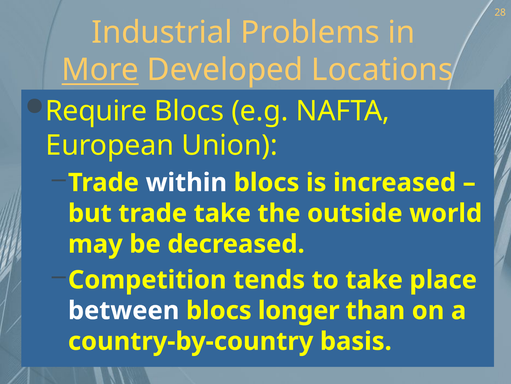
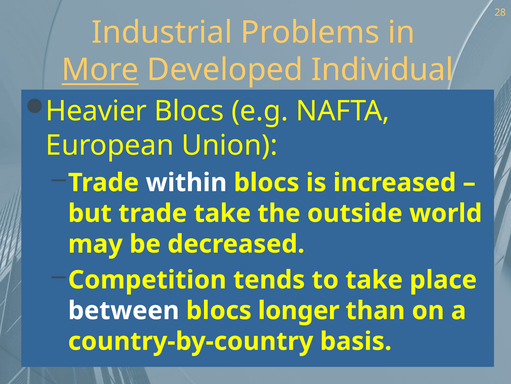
Locations: Locations -> Individual (382, 70)
Require: Require -> Heavier (96, 111)
